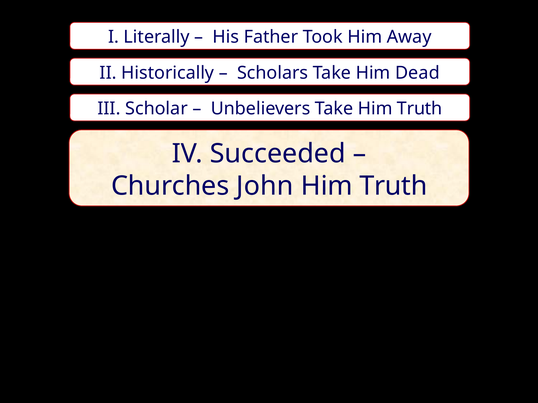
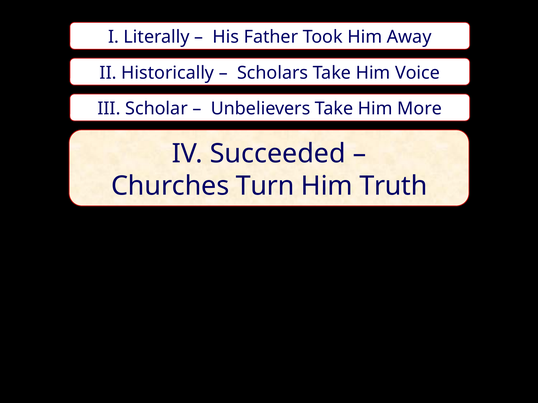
Dead: Dead -> Voice (417, 73)
Take Him Truth: Truth -> More (420, 109)
John: John -> Turn (265, 186)
